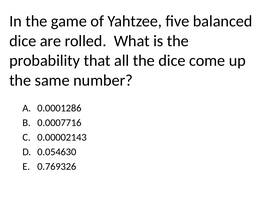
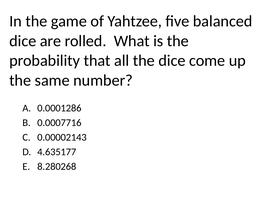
0.054630: 0.054630 -> 4.635177 (57, 152)
0.769326: 0.769326 -> 8.280268 (57, 167)
